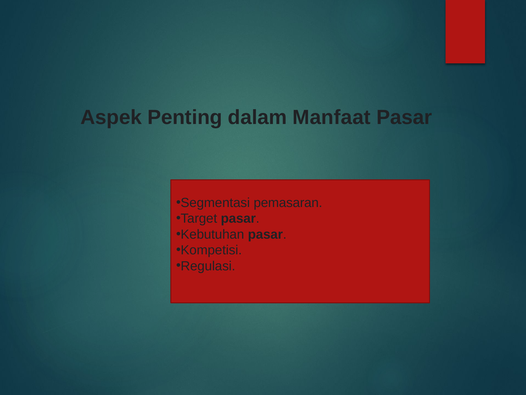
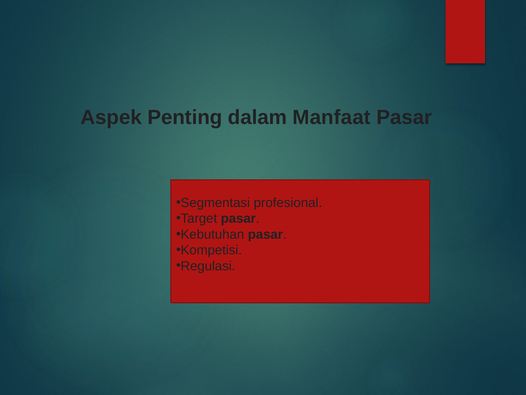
pemasaran: pemasaran -> profesional (288, 203)
